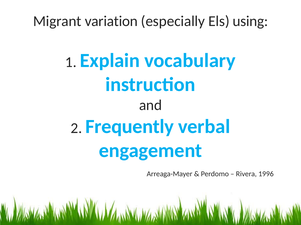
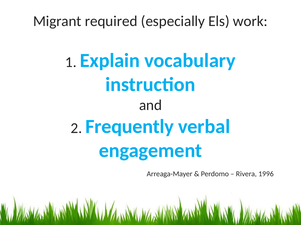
variation: variation -> required (111, 21)
using: using -> work (250, 21)
